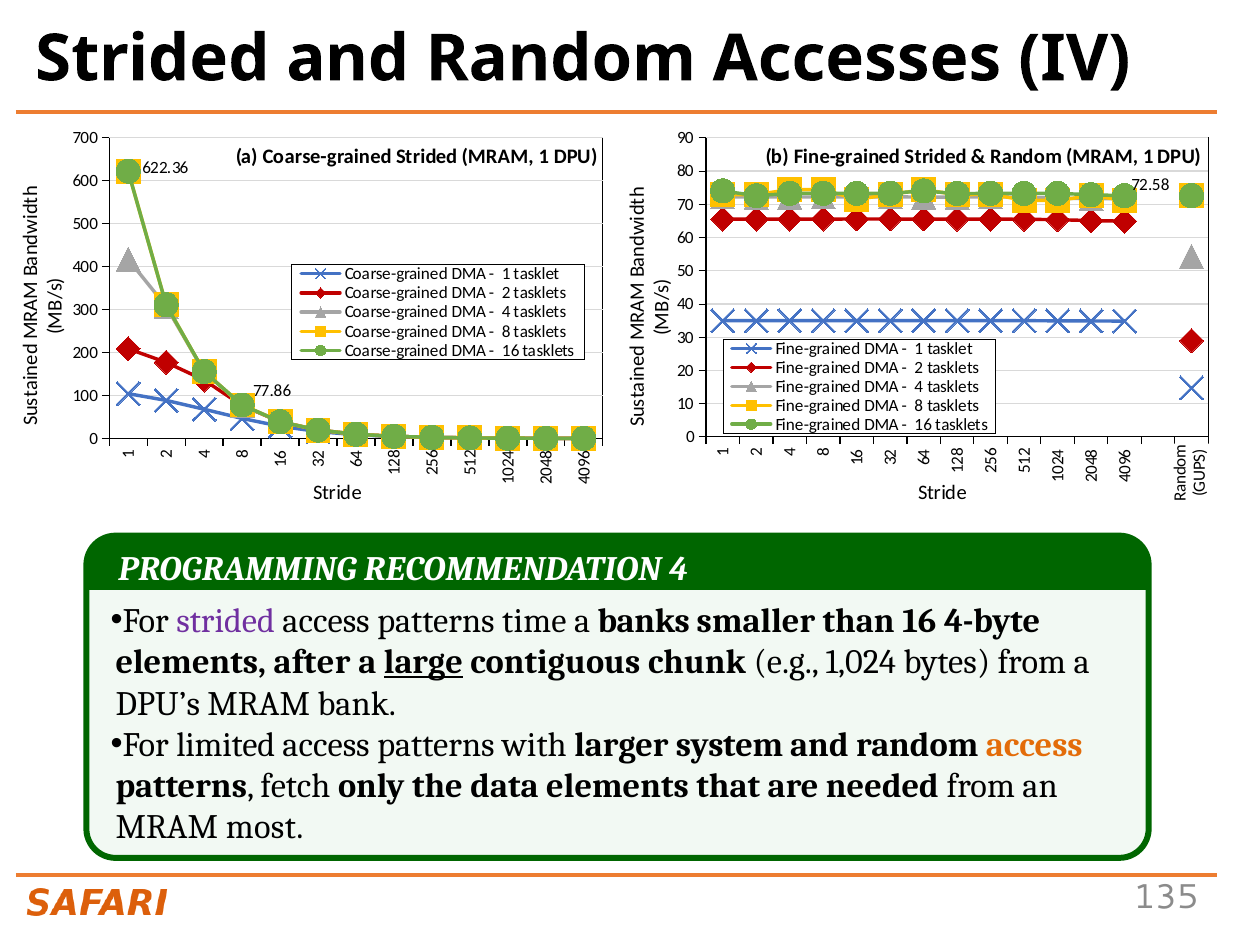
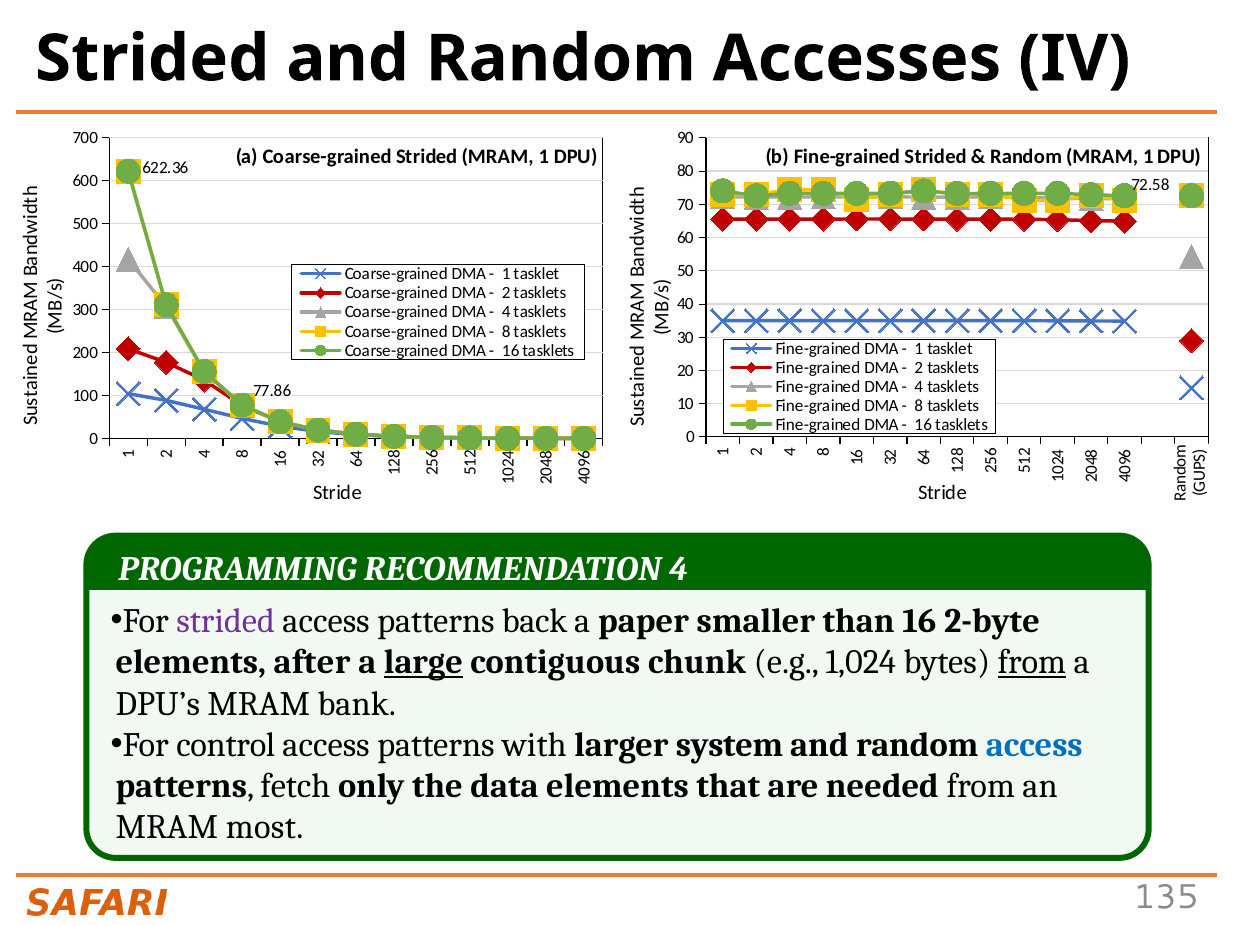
time: time -> back (535, 622)
banks: banks -> paper (644, 622)
4-byte: 4-byte -> 2-byte (992, 622)
from underline: none -> present (1032, 663)
limited: limited -> control (226, 745)
access colour: orange -> blue (1034, 745)
